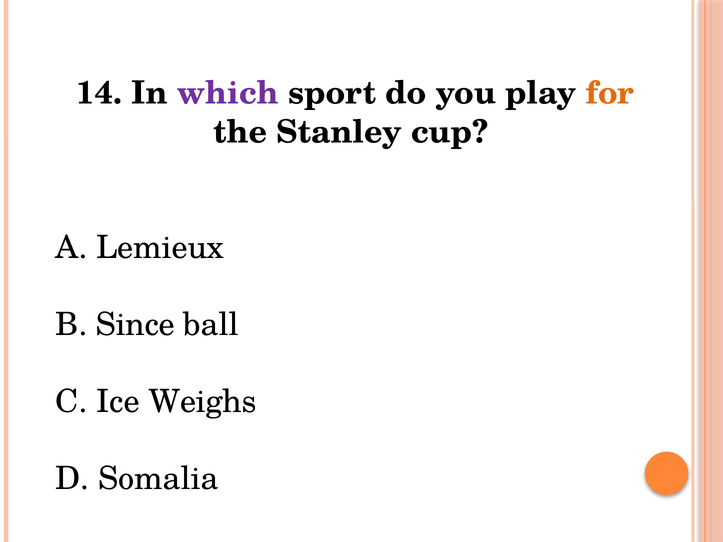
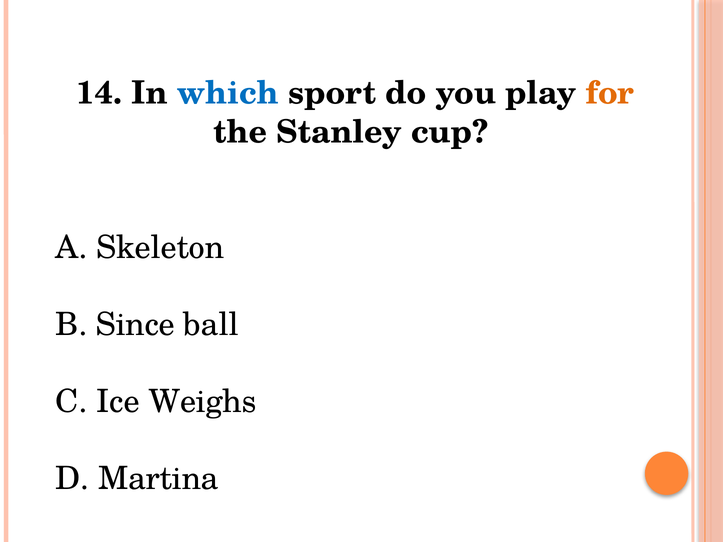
which colour: purple -> blue (228, 93)
Lemieux: Lemieux -> Skeleton (160, 248)
Somalia: Somalia -> Martina (158, 479)
